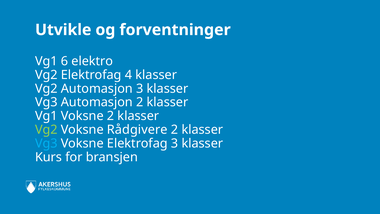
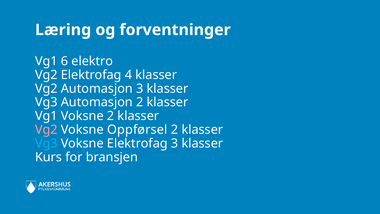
Utvikle: Utvikle -> Læring (63, 30)
Vg2 colour: light green -> pink (46, 130)
Rådgivere: Rådgivere -> Oppførsel (137, 130)
